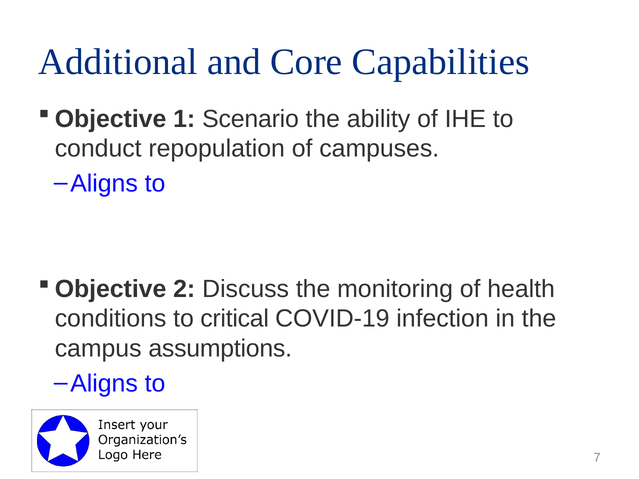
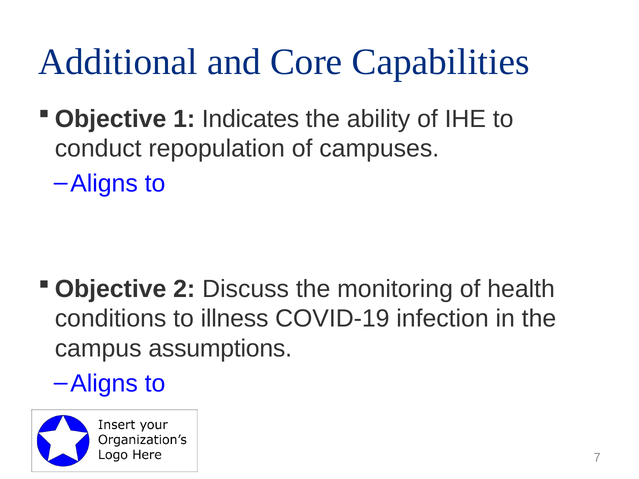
Scenario: Scenario -> Indicates (251, 119)
critical: critical -> illness (235, 319)
